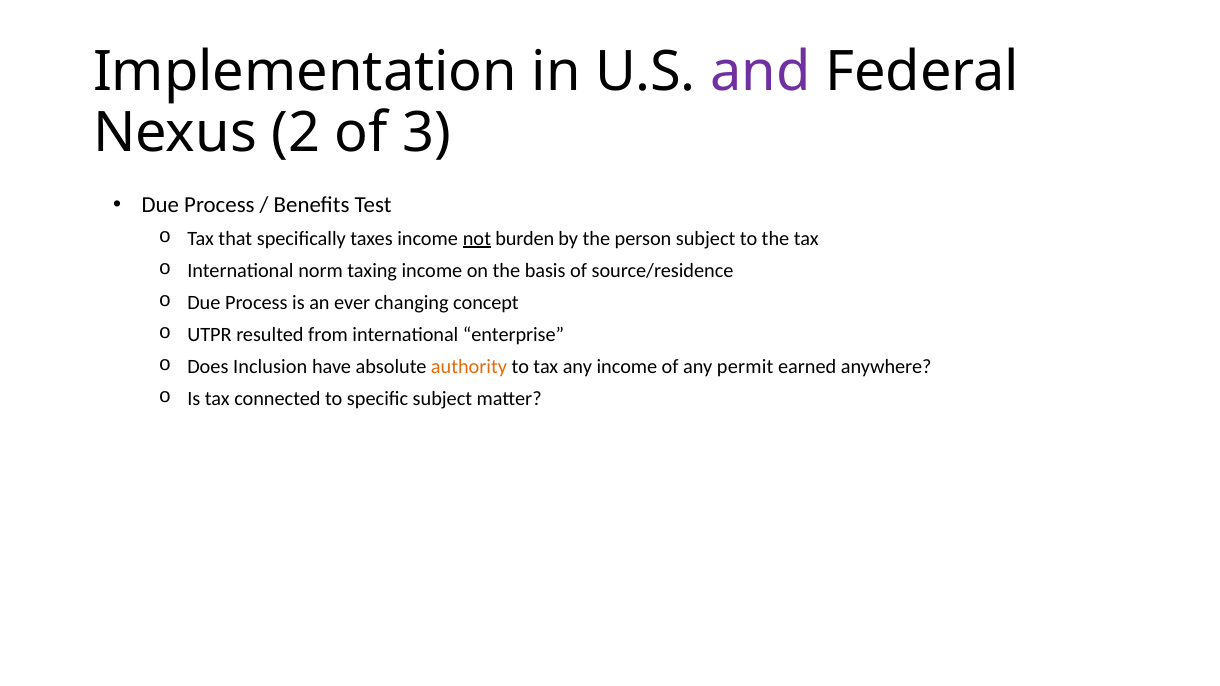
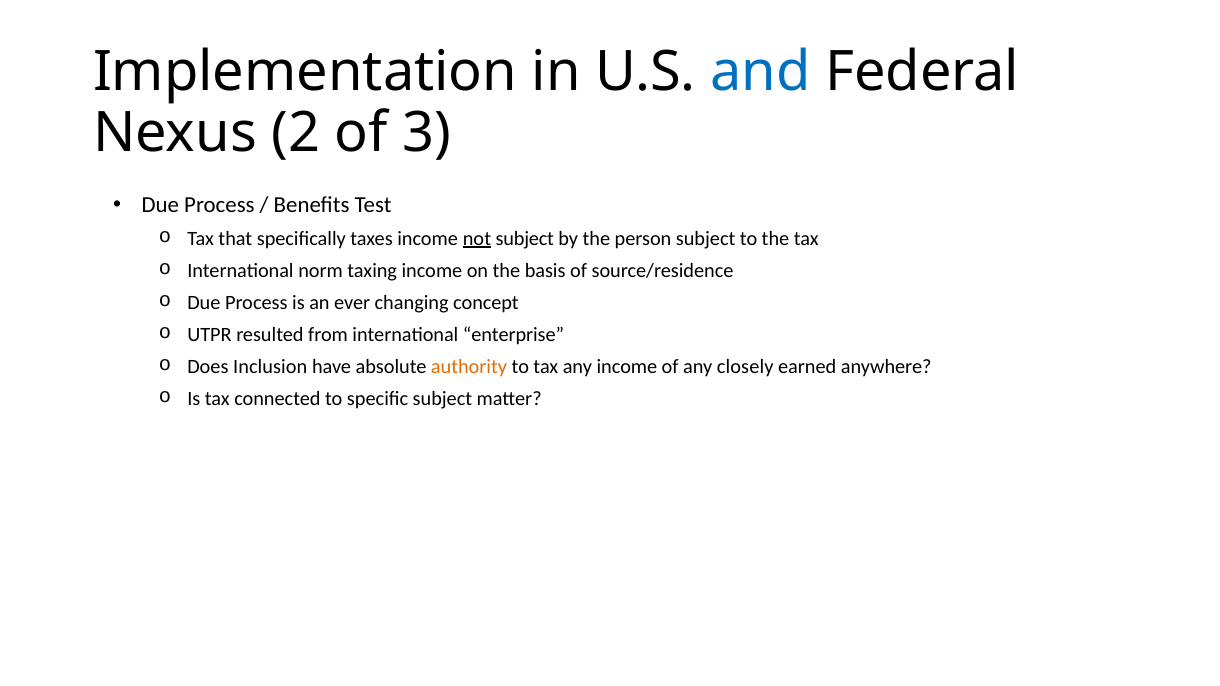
and colour: purple -> blue (760, 72)
not burden: burden -> subject (525, 239)
permit: permit -> closely (745, 367)
